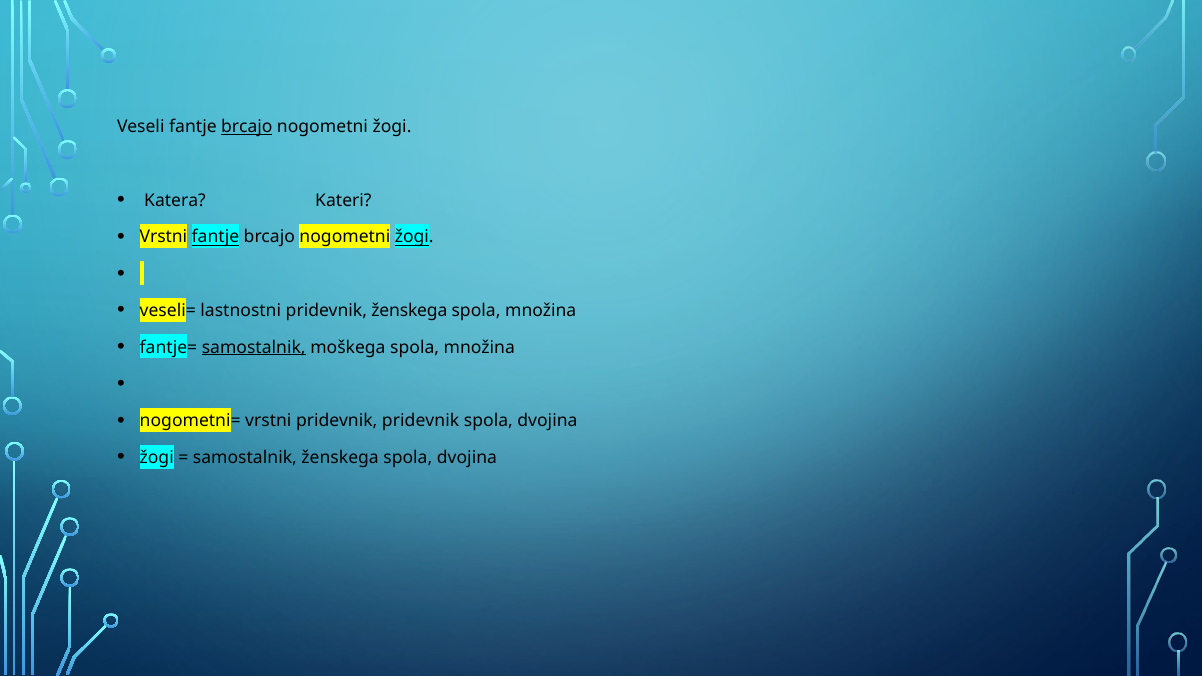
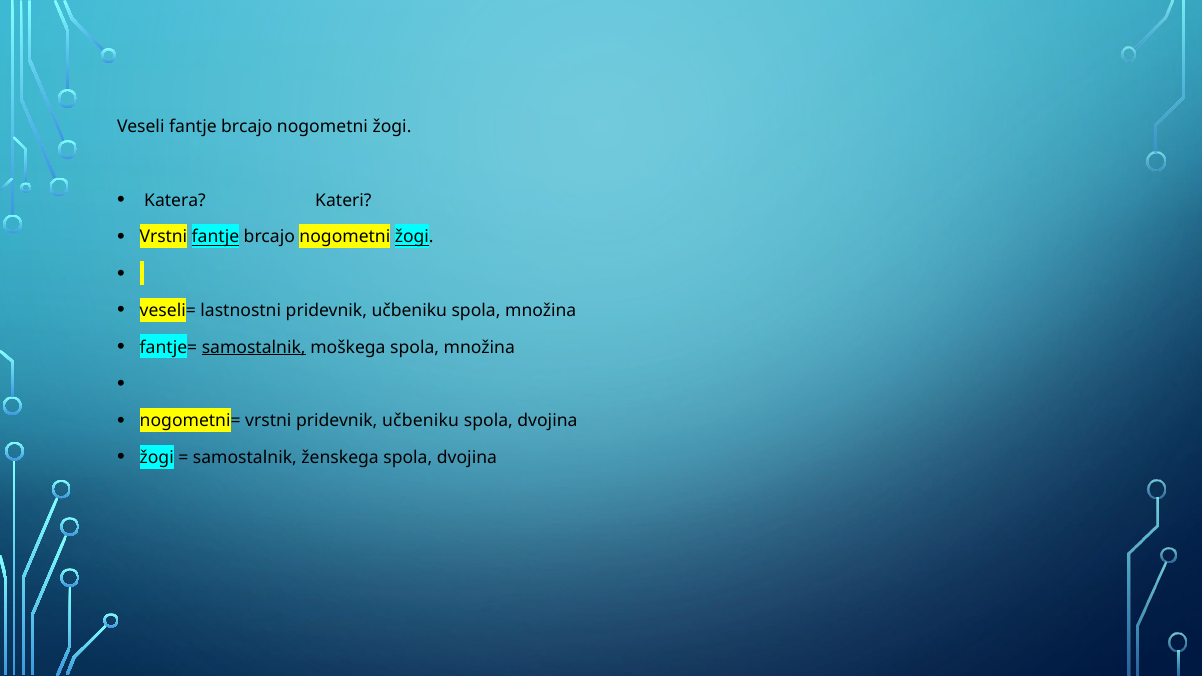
brcajo underline: present -> none (247, 127)
lastnostni pridevnik ženskega: ženskega -> učbeniku (409, 311)
vrstni pridevnik pridevnik: pridevnik -> učbeniku (421, 421)
